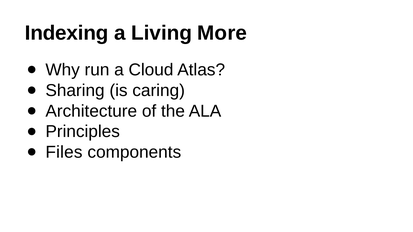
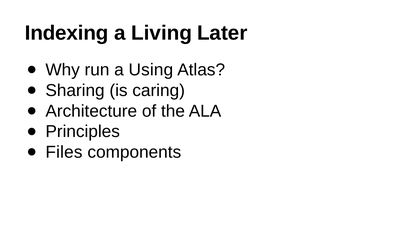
More: More -> Later (222, 33)
Cloud: Cloud -> Using (151, 70)
